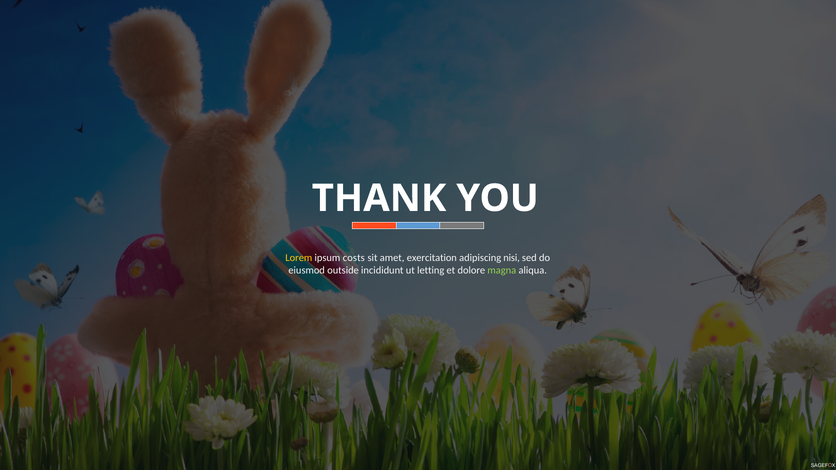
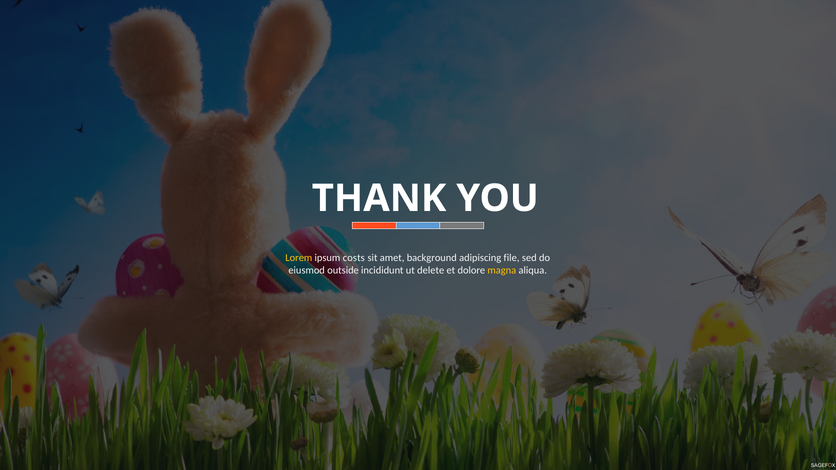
exercitation: exercitation -> background (432, 258)
nisi: nisi -> file (512, 258)
letting: letting -> delete (431, 271)
magna colour: light green -> yellow (502, 271)
